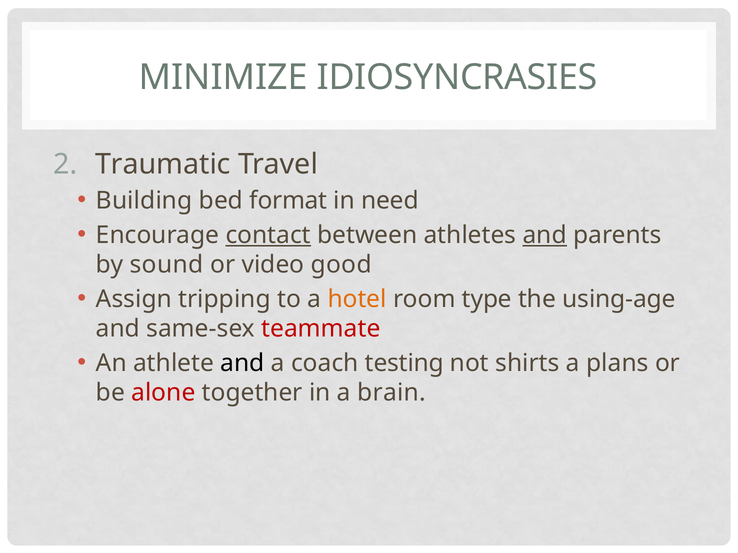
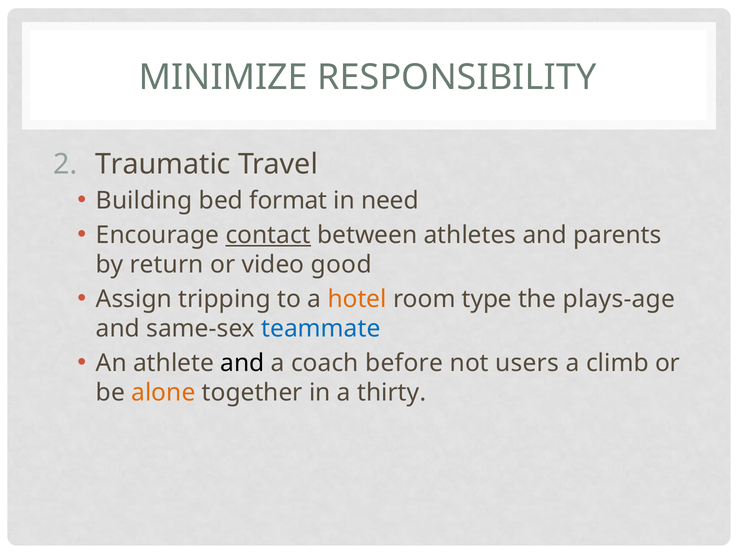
IDIOSYNCRASIES: IDIOSYNCRASIES -> RESPONSIBILITY (457, 77)
and underline: present -> none (545, 235)
sound: sound -> return (167, 265)
using-age: using-age -> plays-age (619, 299)
teammate colour: red -> blue (321, 329)
testing: testing -> before (404, 363)
shirts: shirts -> users (527, 363)
plans: plans -> climb (617, 363)
alone colour: red -> orange (163, 393)
brain: brain -> thirty (392, 393)
